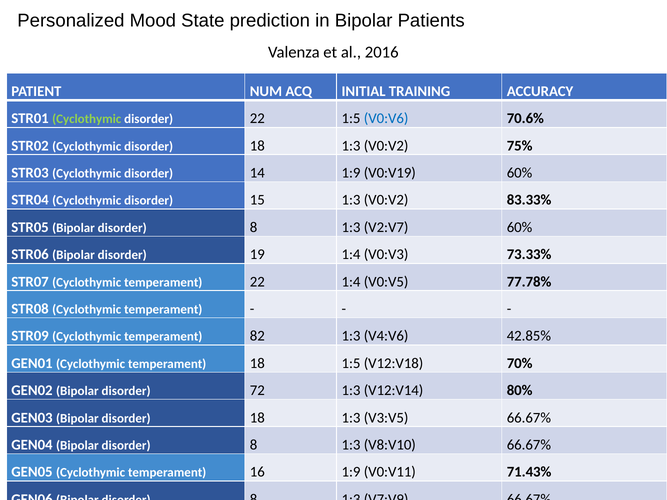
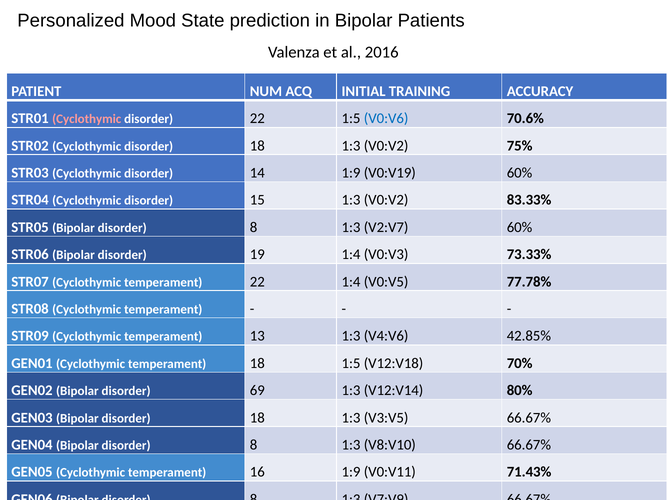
Cyclothymic colour: light green -> pink (87, 119)
82: 82 -> 13 (257, 336)
72: 72 -> 69 (257, 391)
